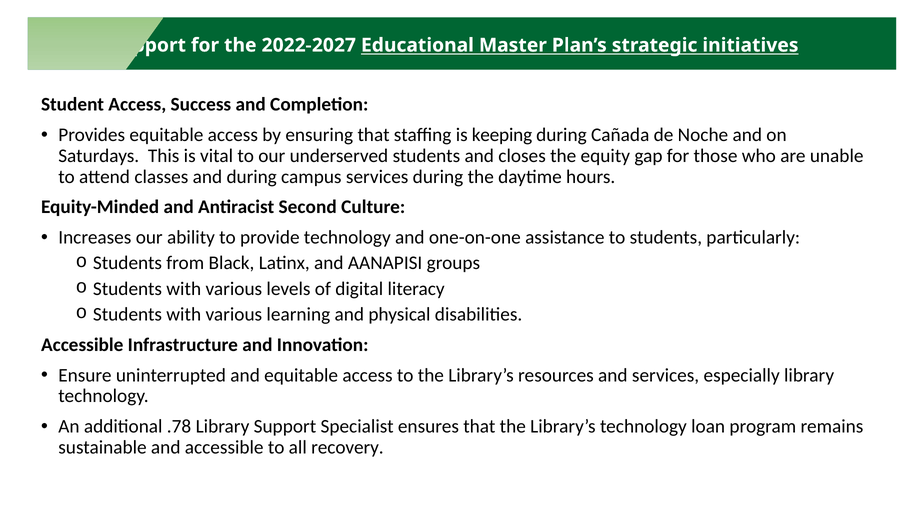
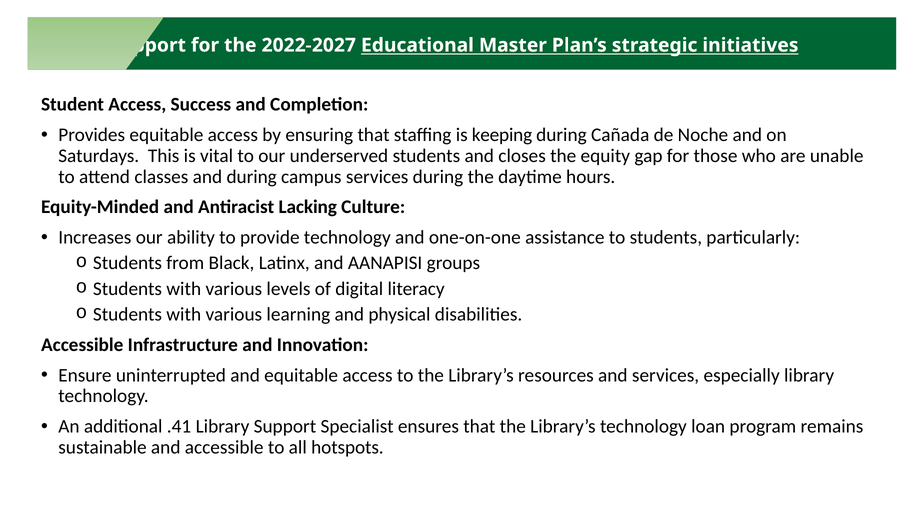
Second: Second -> Lacking (308, 207)
.78: .78 -> .41 (179, 426)
recovery: recovery -> hotspots (347, 447)
